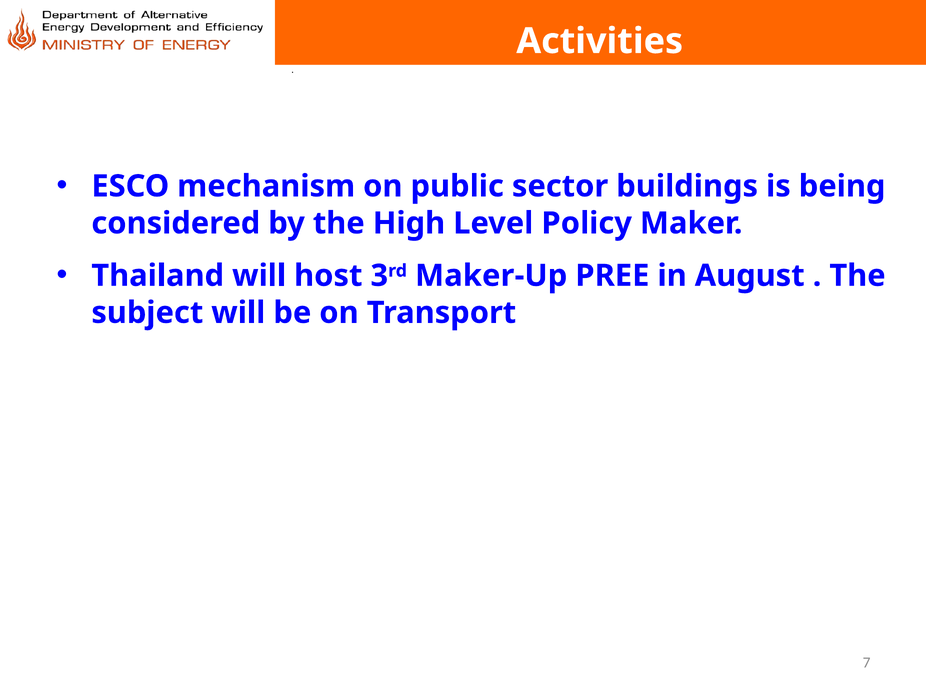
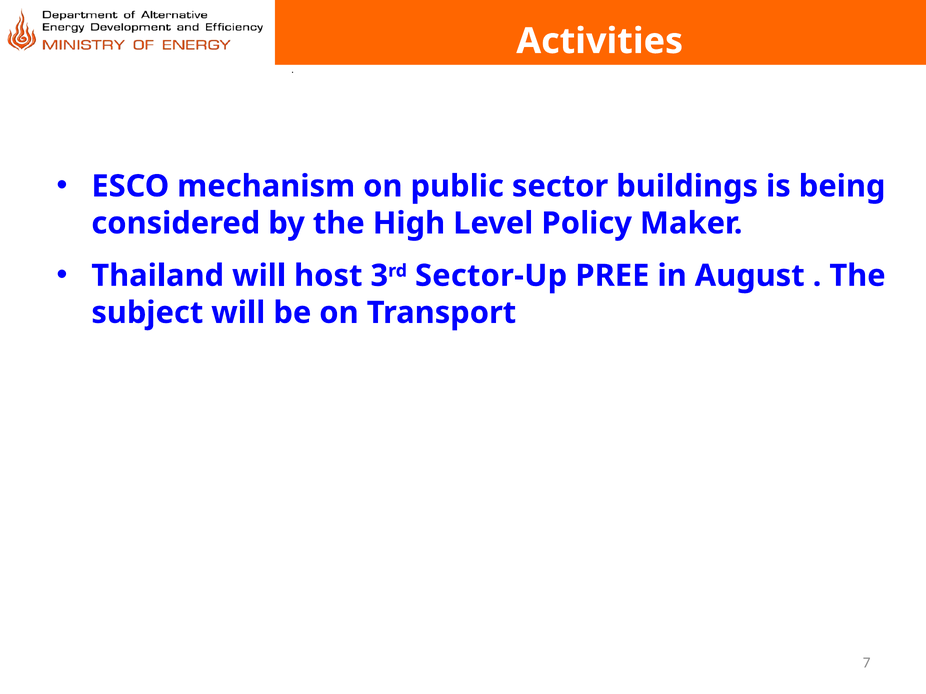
Maker-Up: Maker-Up -> Sector-Up (491, 276)
